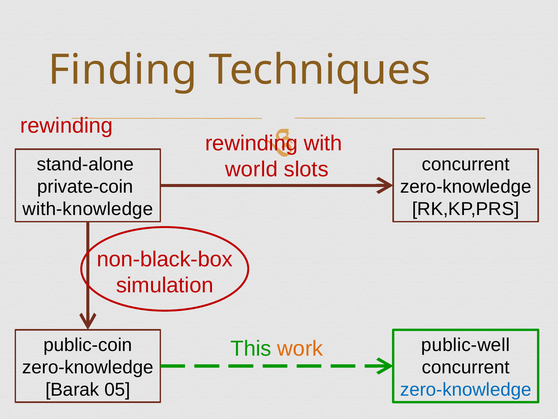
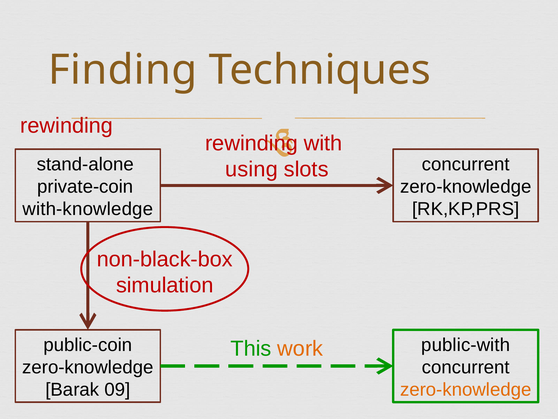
world: world -> using (251, 169)
public-well: public-well -> public-with (466, 345)
05: 05 -> 09 (117, 389)
zero-knowledge colour: blue -> orange (466, 389)
